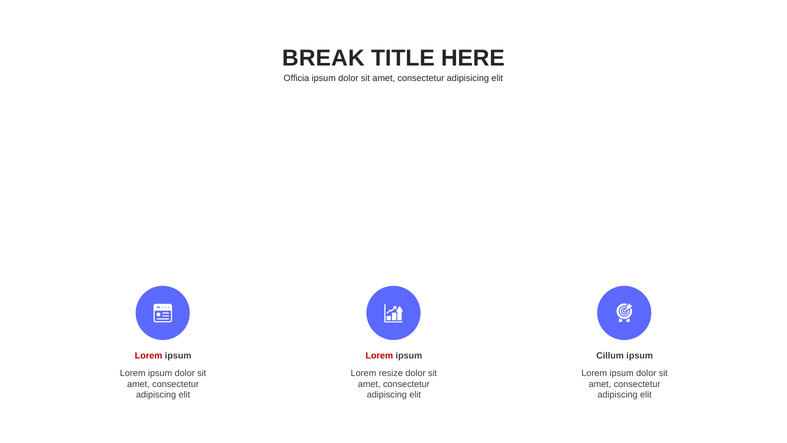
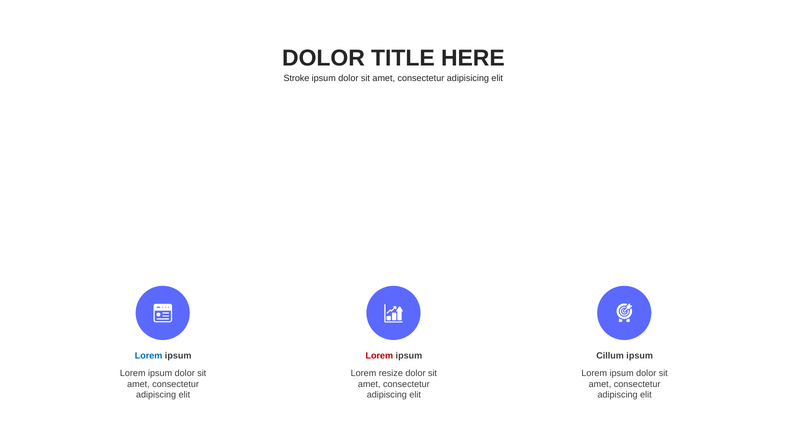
BREAK: BREAK -> DOLOR (323, 58)
Officia: Officia -> Stroke (296, 78)
Lorem colour: red -> blue (149, 355)
